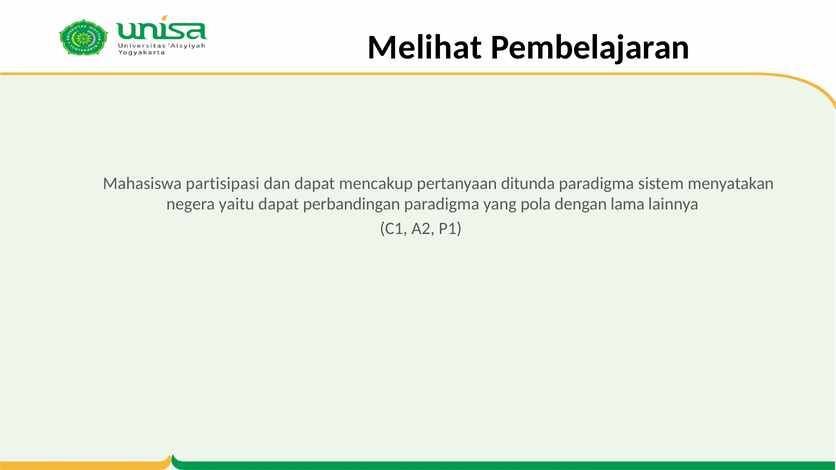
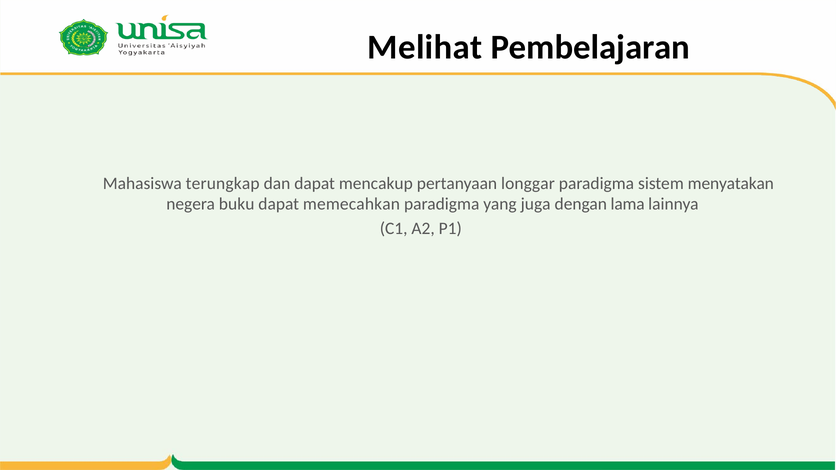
partisipasi: partisipasi -> terungkap (223, 183)
ditunda: ditunda -> longgar (528, 183)
yaitu: yaitu -> buku (237, 204)
perbandingan: perbandingan -> memecahkan (351, 204)
pola: pola -> juga (536, 204)
